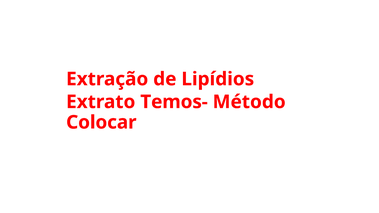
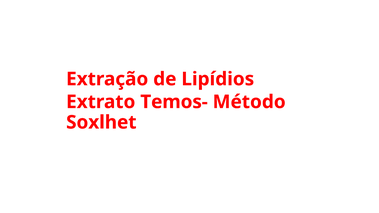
Colocar: Colocar -> Soxlhet (101, 122)
